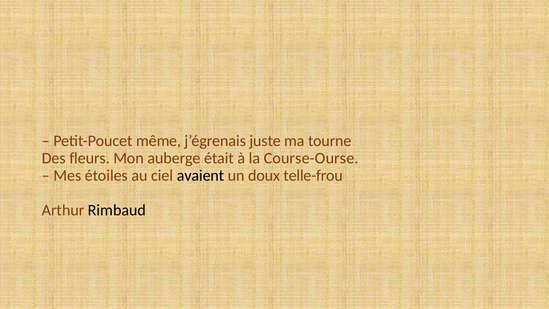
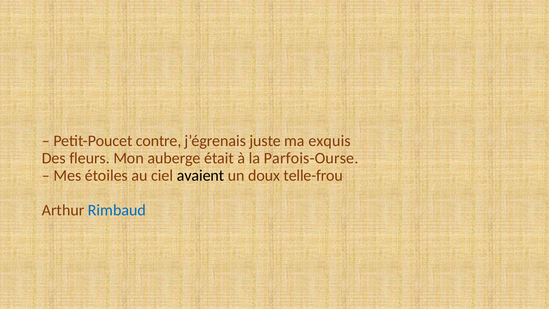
même: même -> contre (159, 141)
tourne: tourne -> exquis (330, 141)
Course-Ourse: Course-Ourse -> Parfois-Ourse (311, 158)
Rimbaud colour: black -> blue (117, 210)
